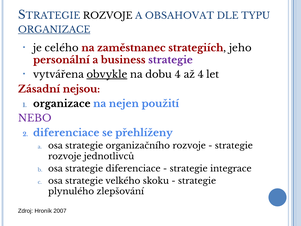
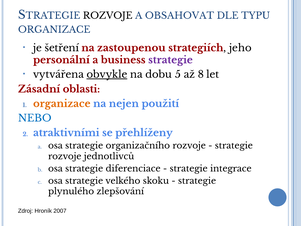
ORGANIZACE underline: present -> none (54, 30)
celého: celého -> šetření (62, 48)
zaměstnanec: zaměstnanec -> zastoupenou (131, 48)
dobu 4: 4 -> 5 (178, 74)
až 4: 4 -> 8 (201, 74)
nejsou: nejsou -> oblasti (81, 89)
organizace colour: black -> orange (62, 104)
NEBO colour: purple -> blue (35, 118)
diferenciace: diferenciace -> atraktivními (66, 133)
